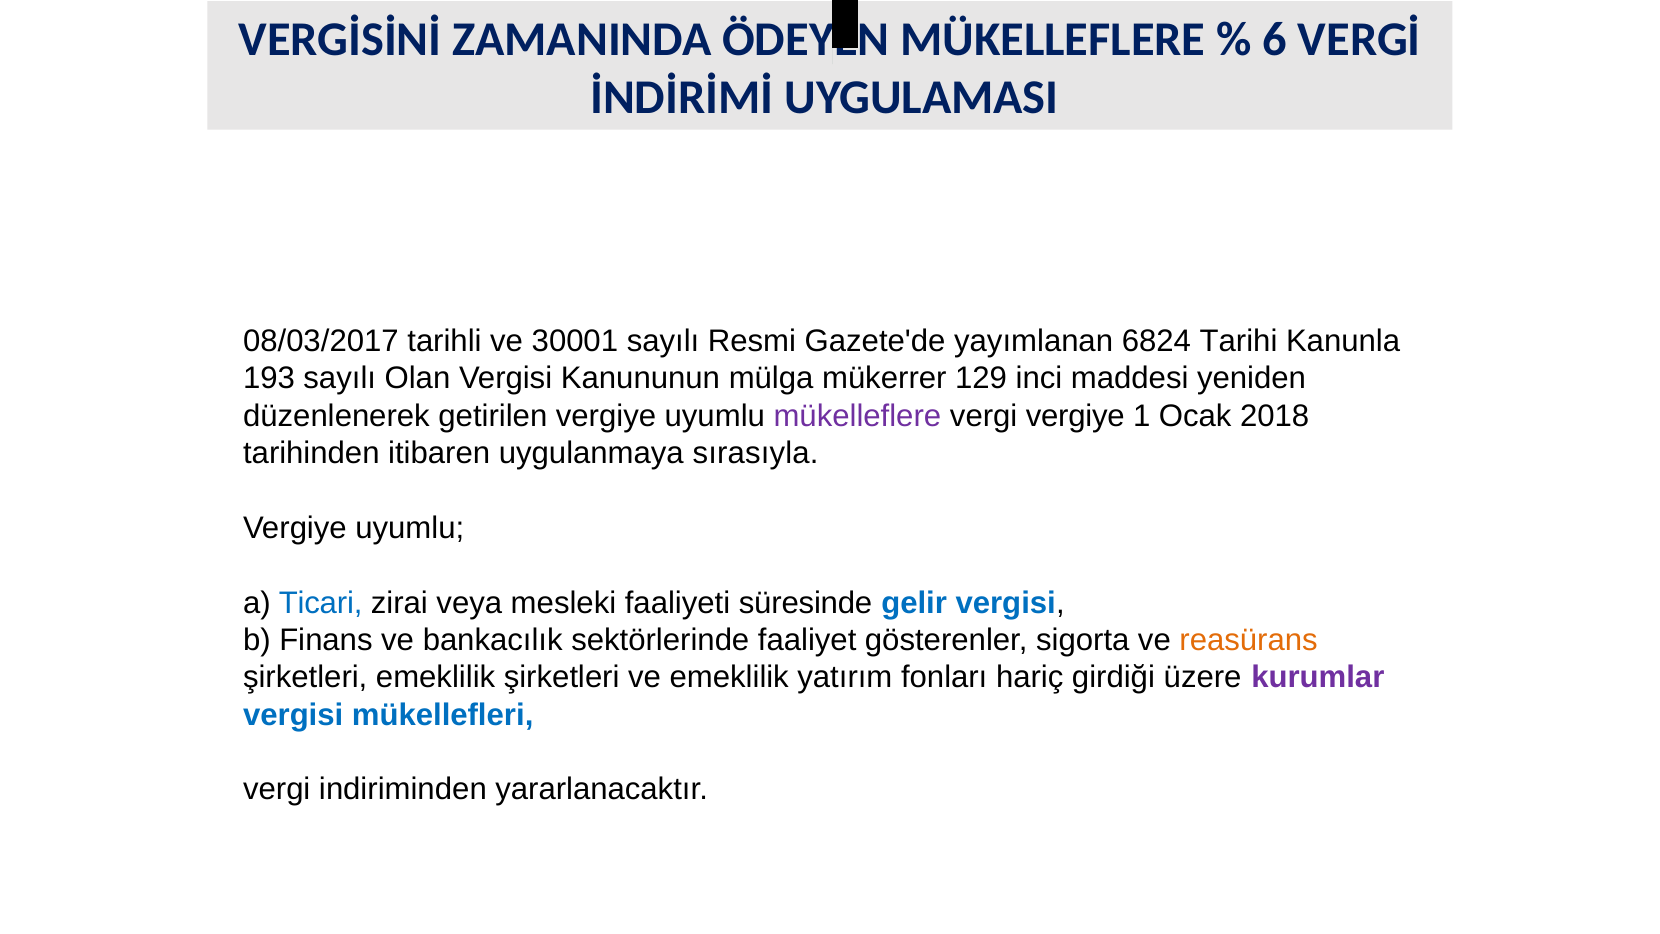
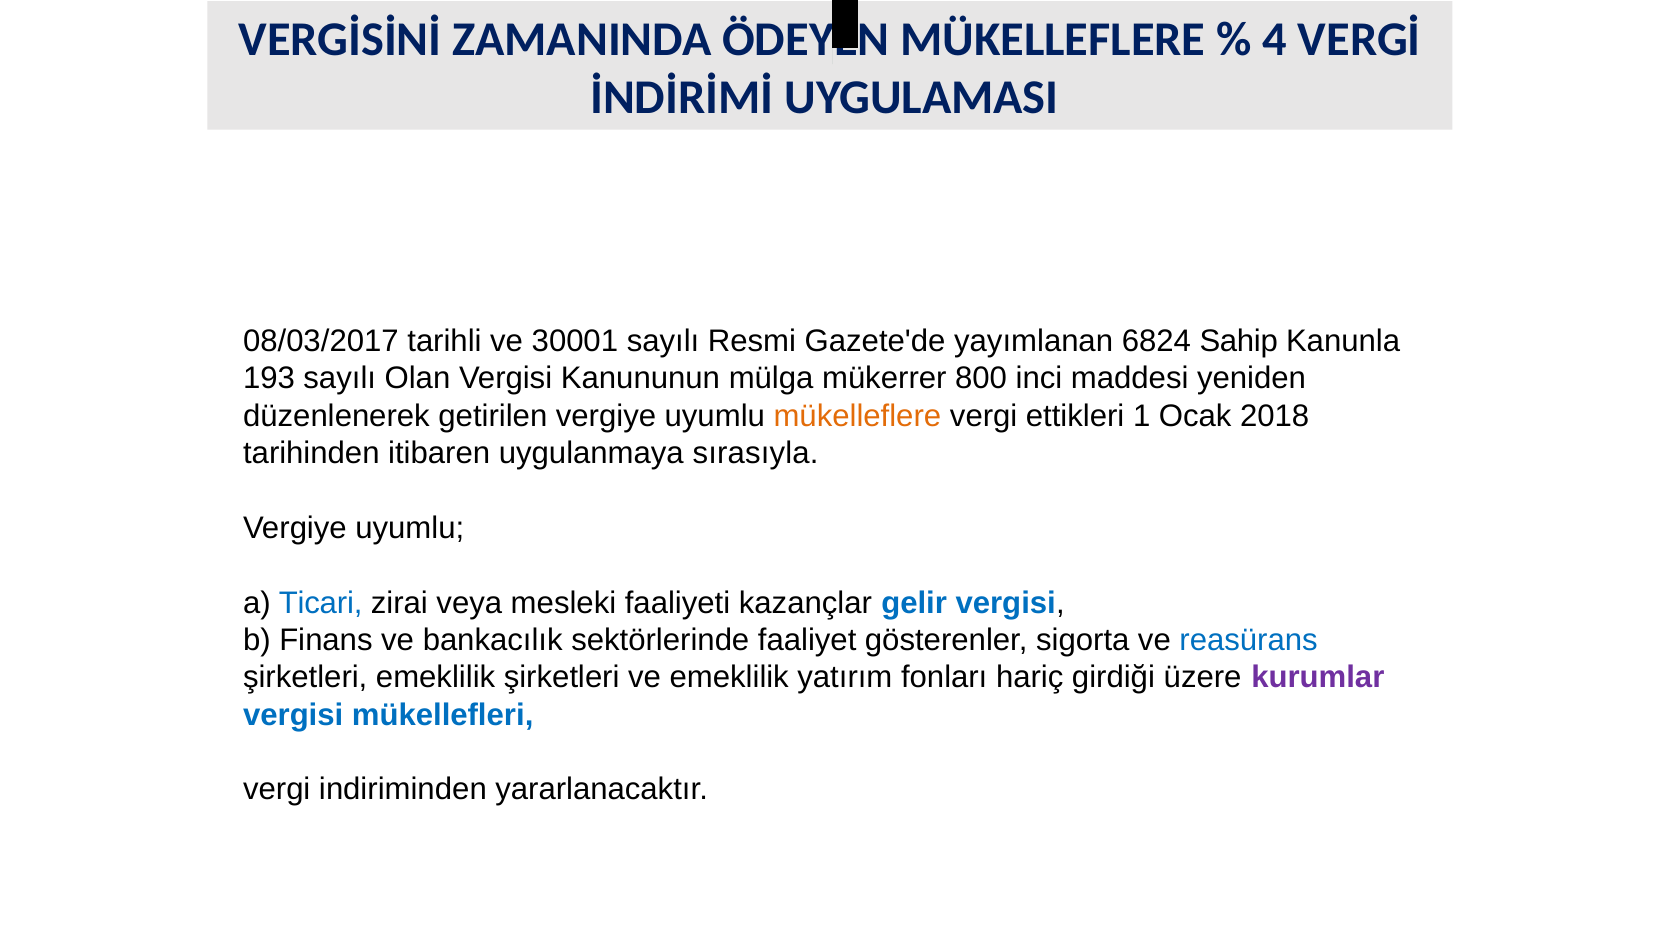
6: 6 -> 4 (1275, 40)
Tarihi: Tarihi -> Sahip (1239, 341)
129: 129 -> 800 (981, 379)
mükelleflere colour: purple -> orange (857, 416)
vergi vergiye: vergiye -> ettikleri (1075, 416)
süresinde: süresinde -> kazançlar (805, 603)
reasürans colour: orange -> blue (1249, 640)
